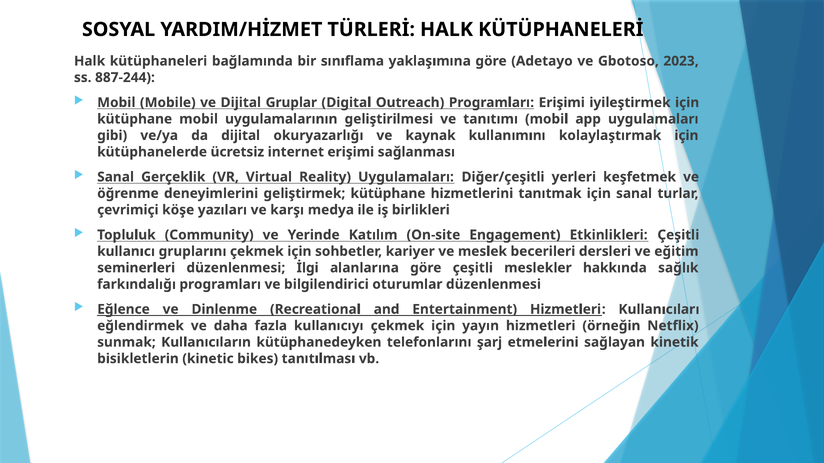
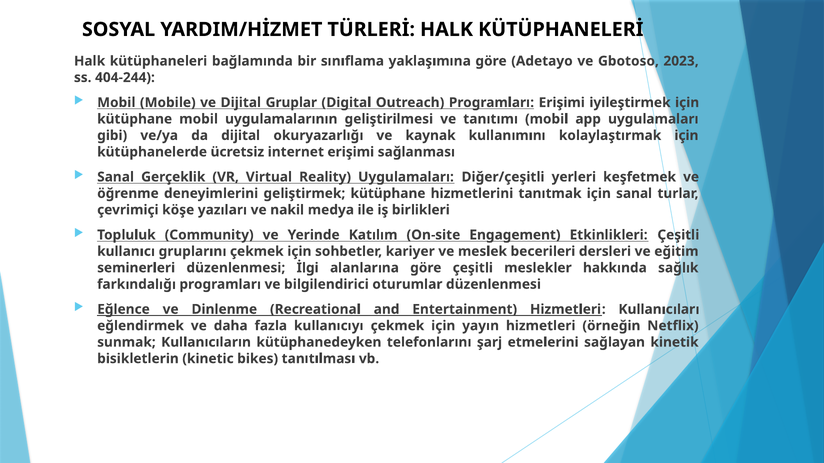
887-244: 887-244 -> 404-244 (125, 78)
karşı: karşı -> nakil (287, 210)
